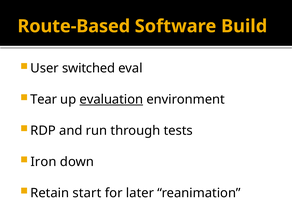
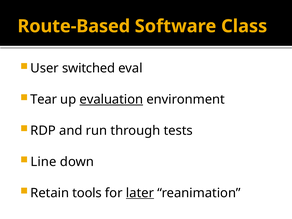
Build: Build -> Class (244, 26)
Iron: Iron -> Line (43, 162)
start: start -> tools (87, 193)
later underline: none -> present (140, 193)
